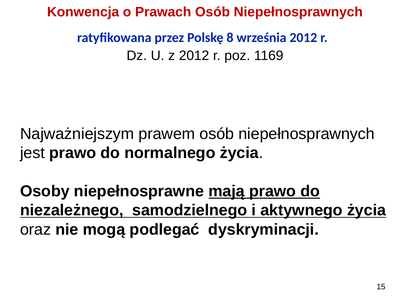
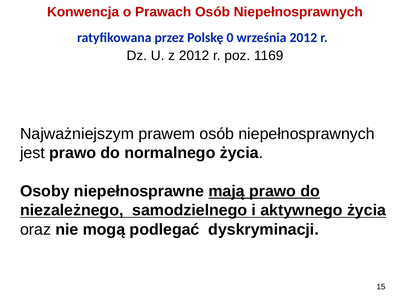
8: 8 -> 0 (230, 38)
